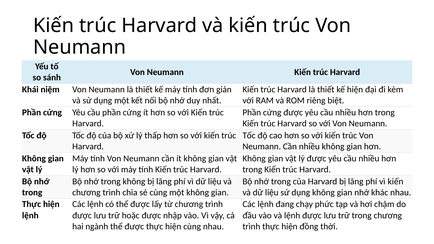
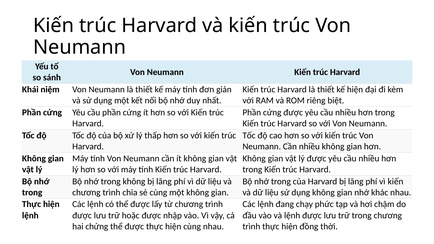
ngành: ngành -> chứng (97, 227)
